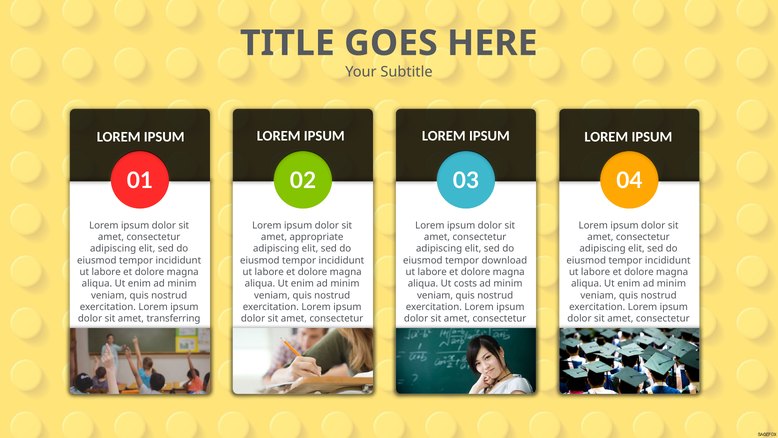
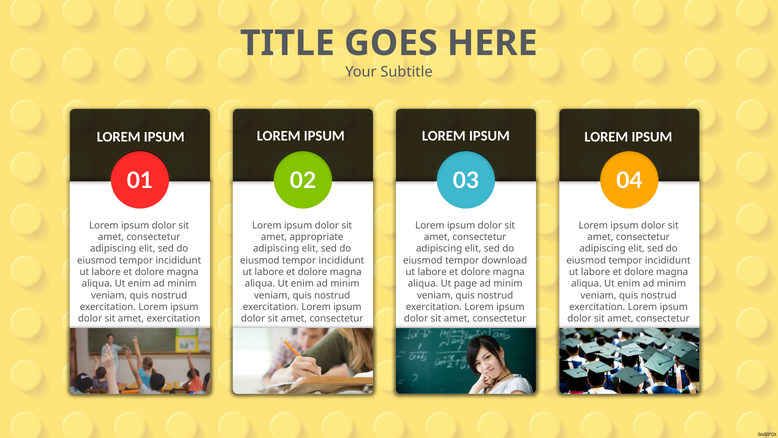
costs: costs -> page (465, 283)
amet transferring: transferring -> exercitation (173, 318)
